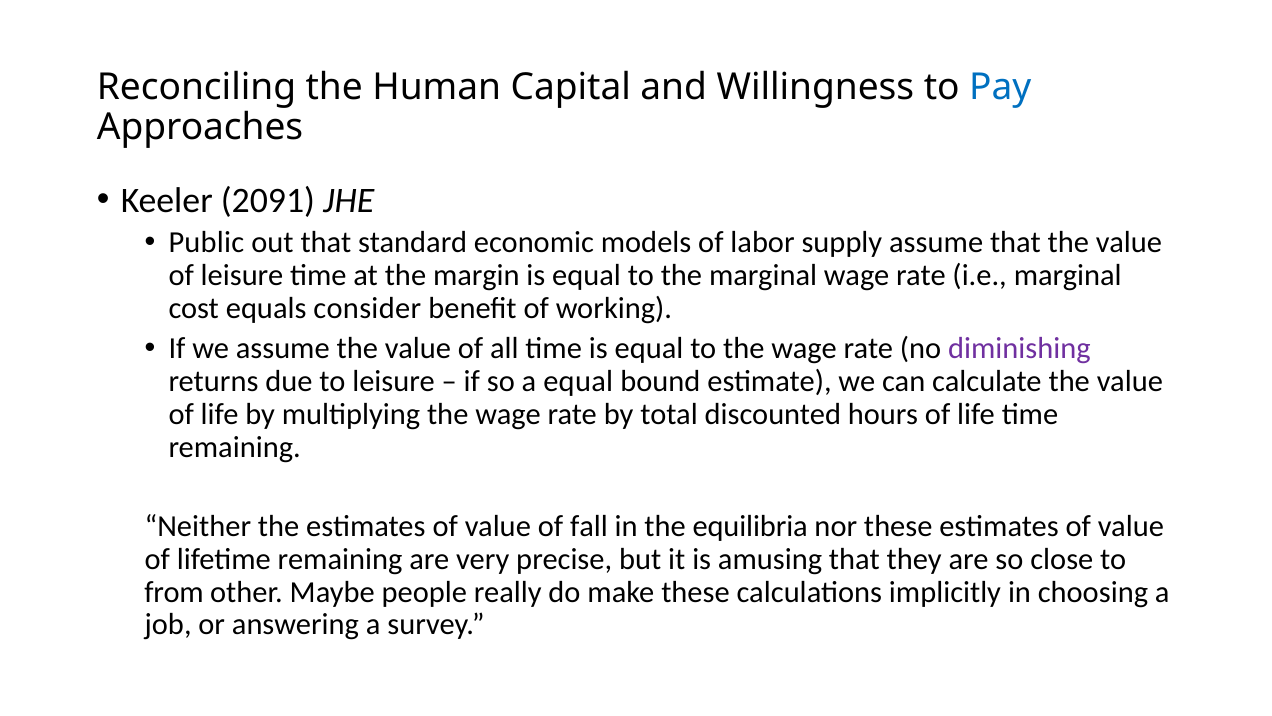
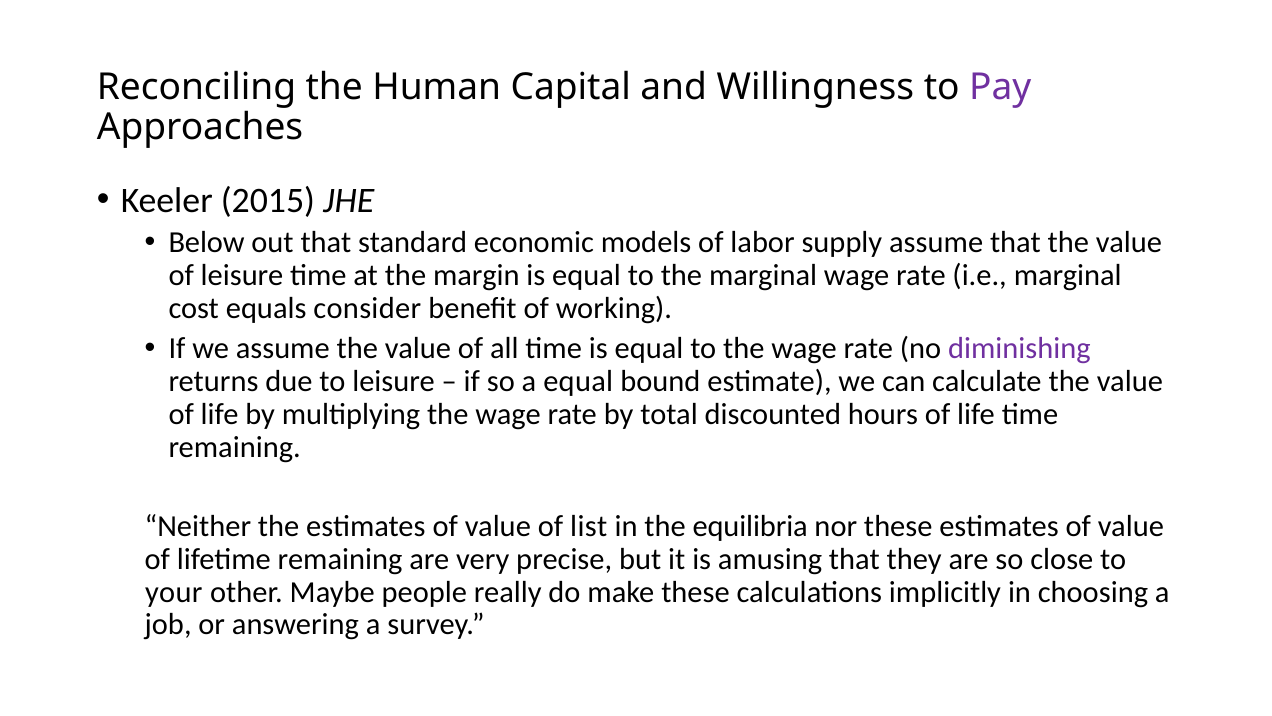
Pay colour: blue -> purple (1000, 87)
2091: 2091 -> 2015 (268, 200)
Public: Public -> Below (207, 243)
fall: fall -> list (589, 526)
from: from -> your (174, 592)
